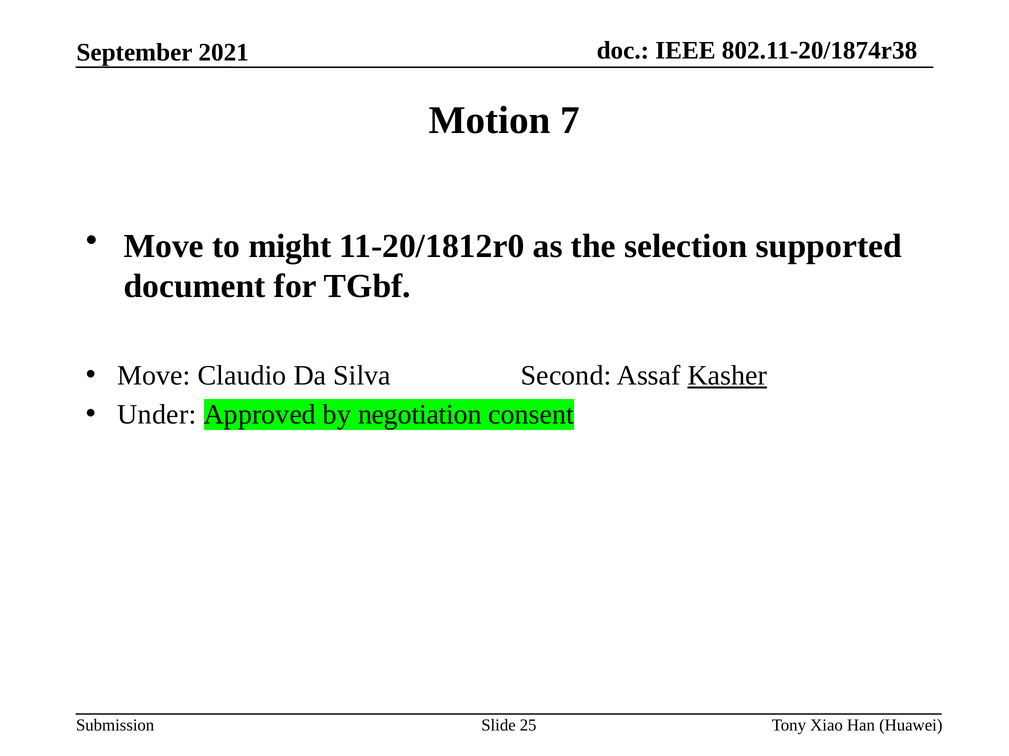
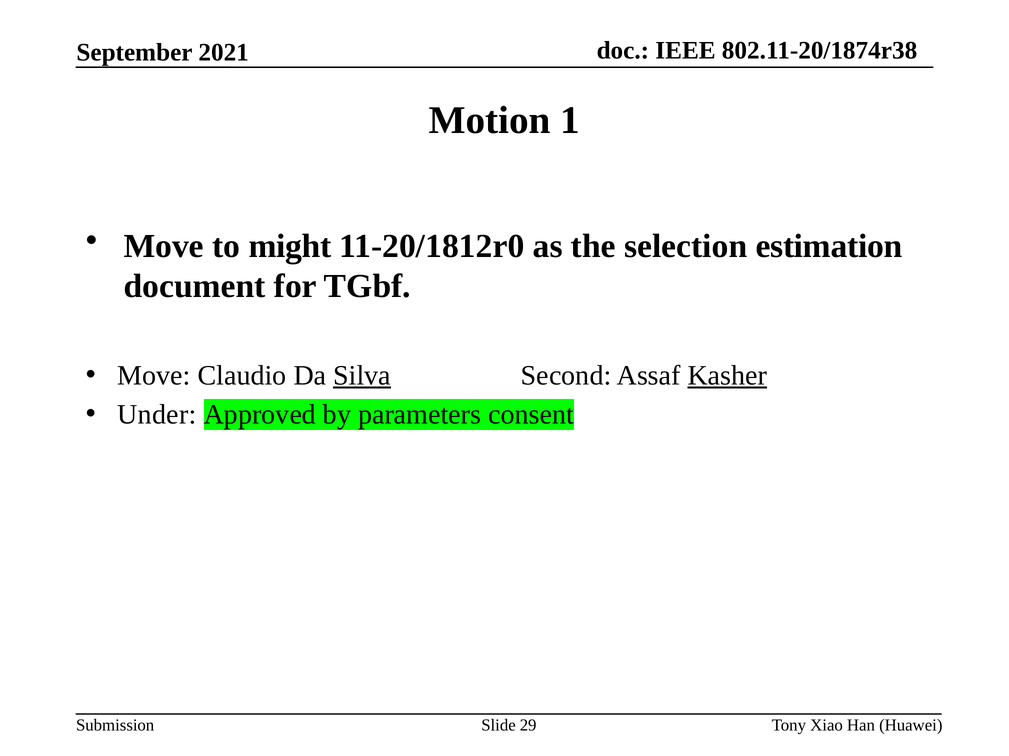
7: 7 -> 1 (570, 120)
supported: supported -> estimation (829, 246)
Silva underline: none -> present (362, 376)
negotiation: negotiation -> parameters (420, 415)
25: 25 -> 29 (528, 726)
